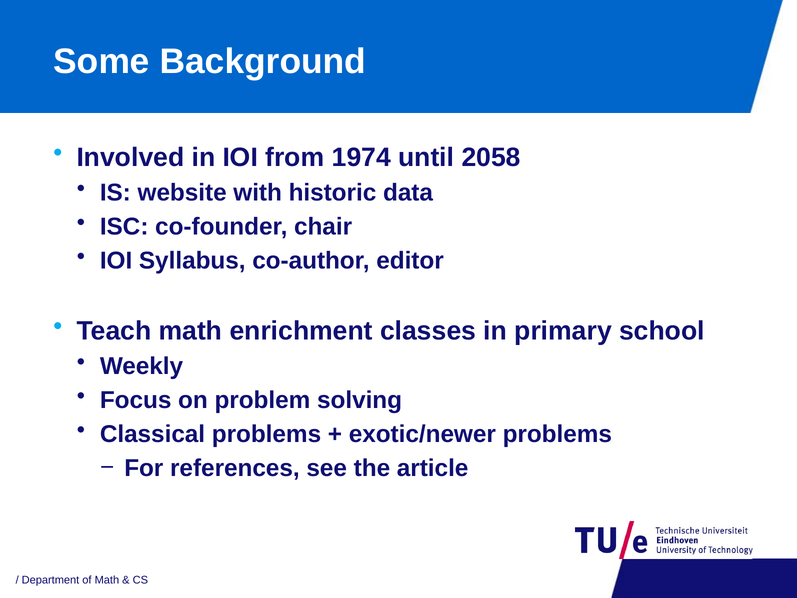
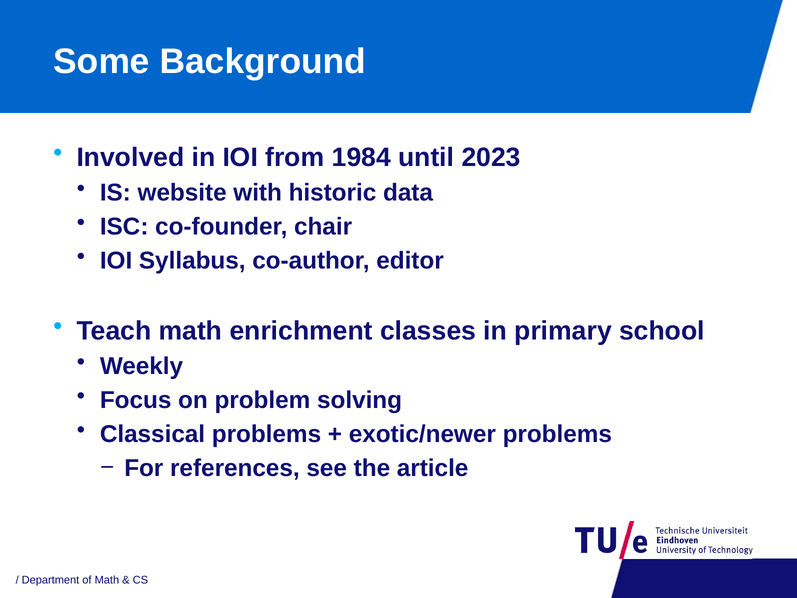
1974: 1974 -> 1984 (361, 157)
2058: 2058 -> 2023 (491, 157)
